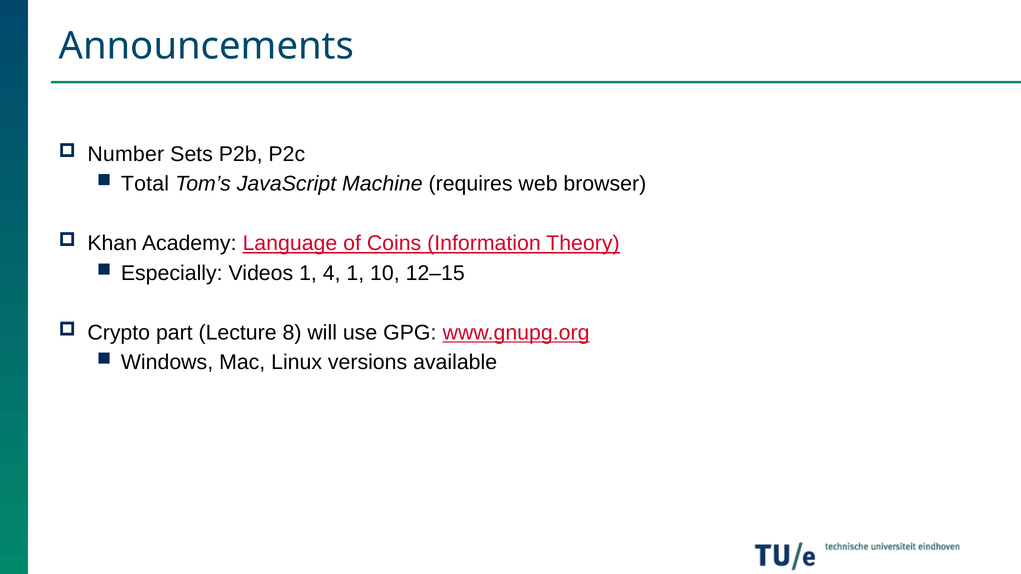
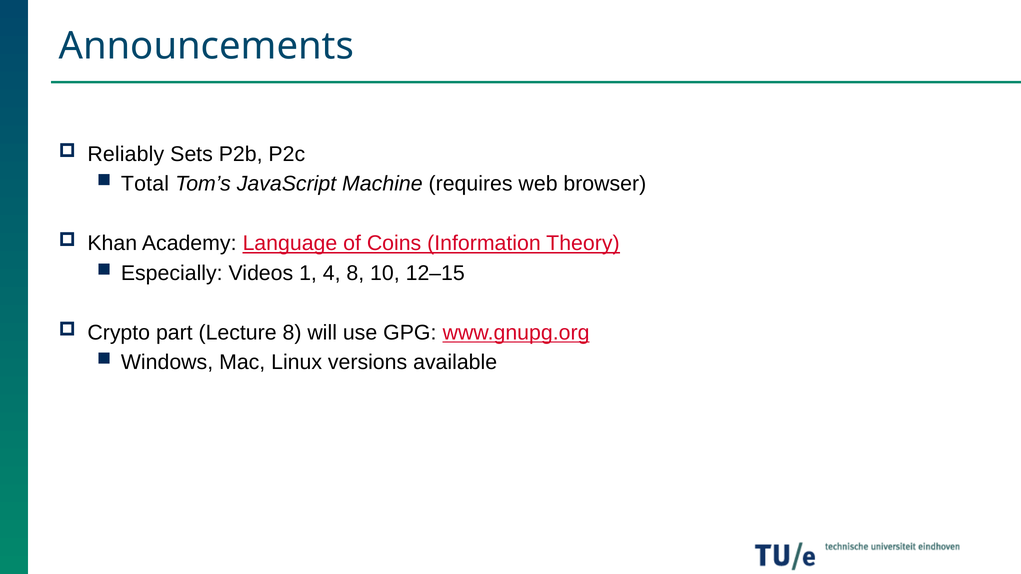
Number: Number -> Reliably (126, 154)
4 1: 1 -> 8 (355, 273)
